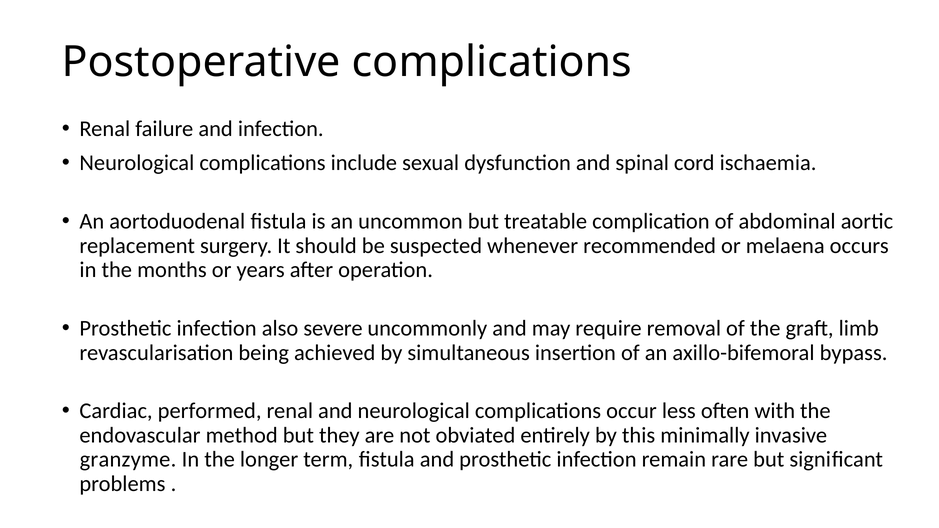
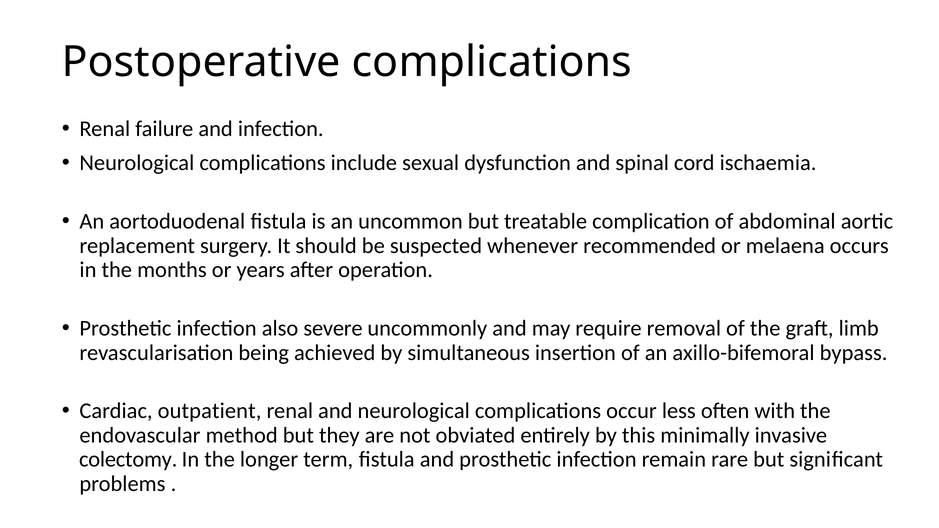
performed: performed -> outpatient (210, 411)
granzyme: granzyme -> colectomy (128, 460)
